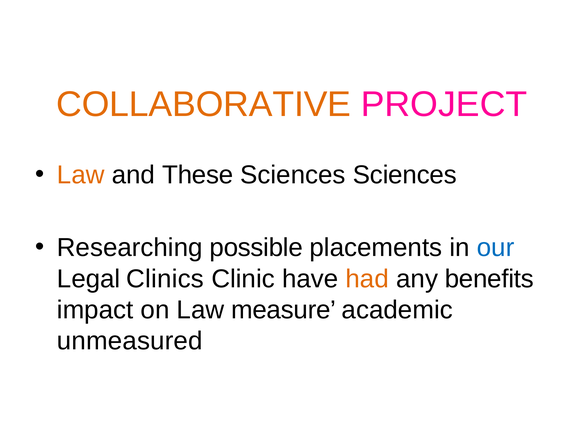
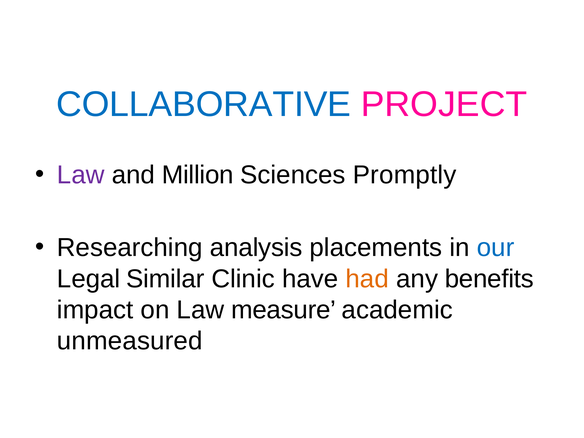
COLLABORATIVE colour: orange -> blue (204, 105)
Law colour: orange -> purple (81, 175)
These: These -> Million (198, 175)
Sciences Sciences: Sciences -> Promptly (405, 175)
possible: possible -> analysis (256, 248)
Clinics: Clinics -> Similar (165, 279)
